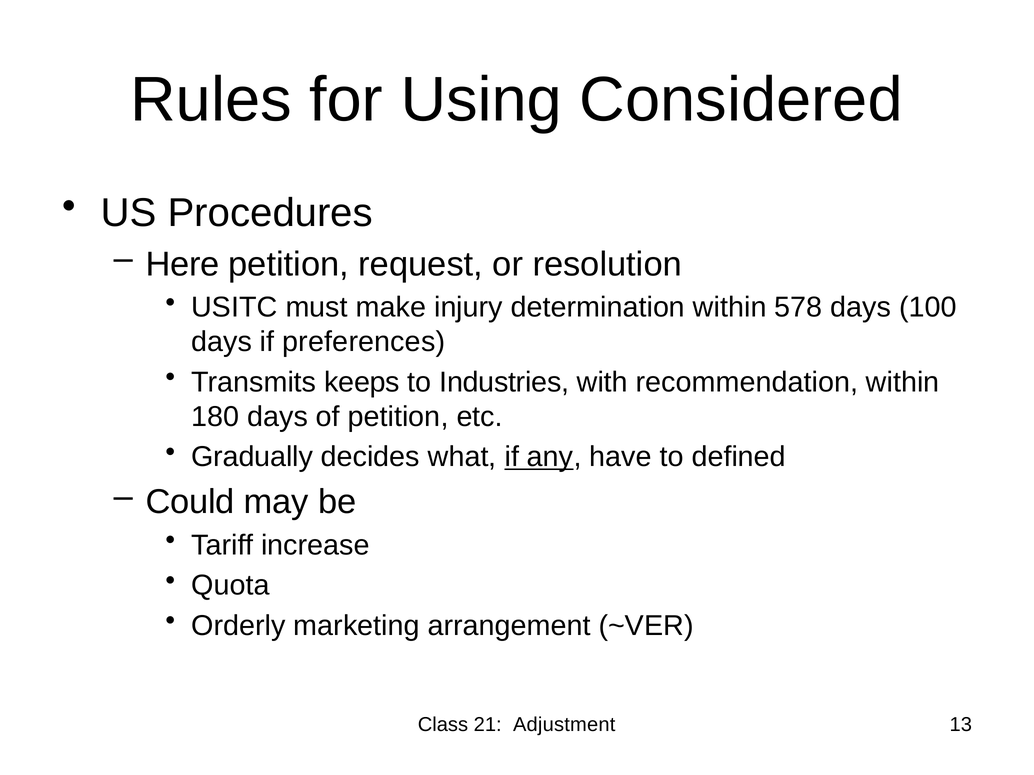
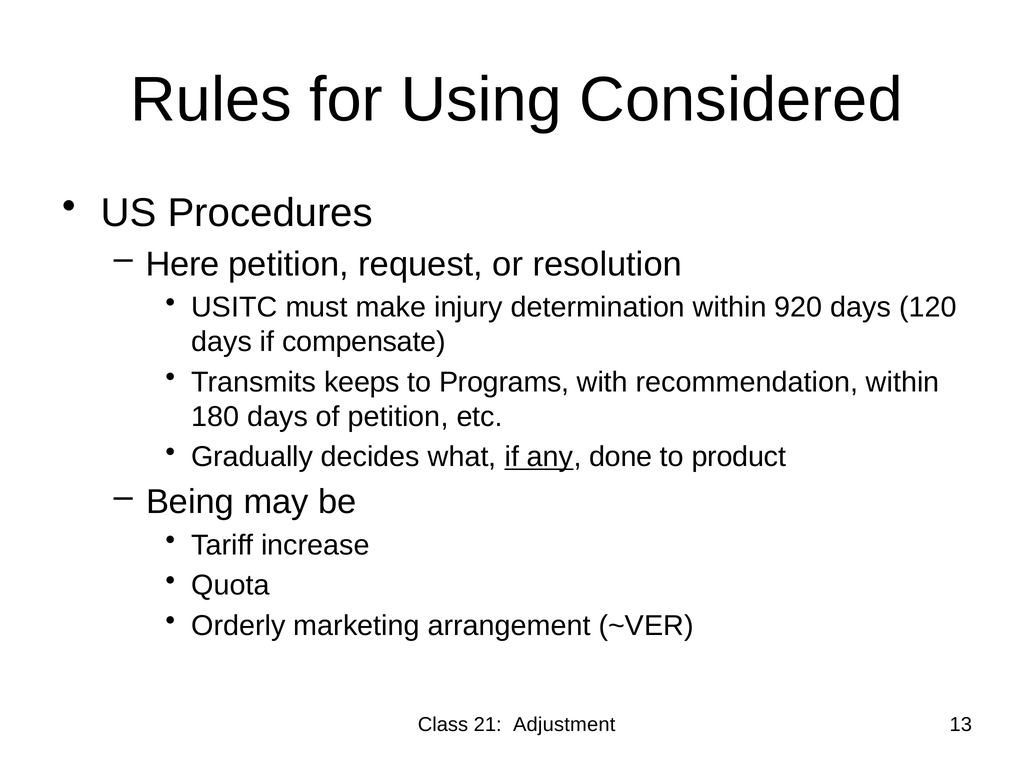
578: 578 -> 920 (798, 308)
100: 100 -> 120 (928, 308)
preferences: preferences -> compensate (364, 342)
Industries: Industries -> Programs (504, 382)
have: have -> done (621, 457)
defined: defined -> product (739, 457)
Could: Could -> Being (190, 502)
